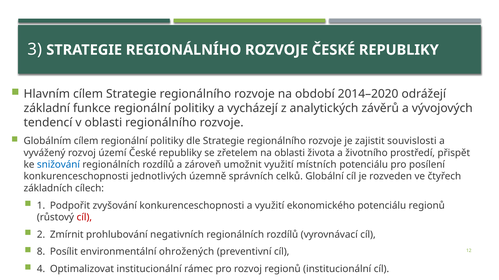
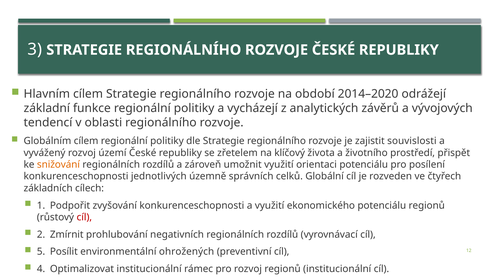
na oblasti: oblasti -> klíčový (290, 153)
snižování colour: blue -> orange (58, 165)
místních: místních -> orientaci (317, 165)
8: 8 -> 5 (41, 252)
